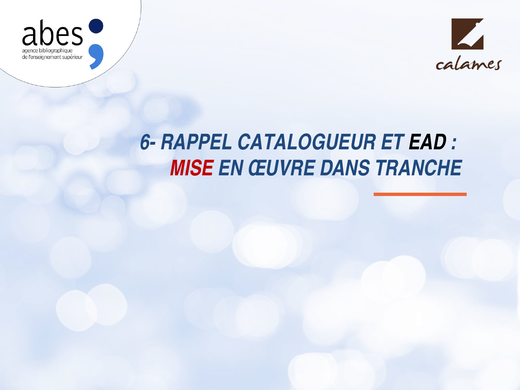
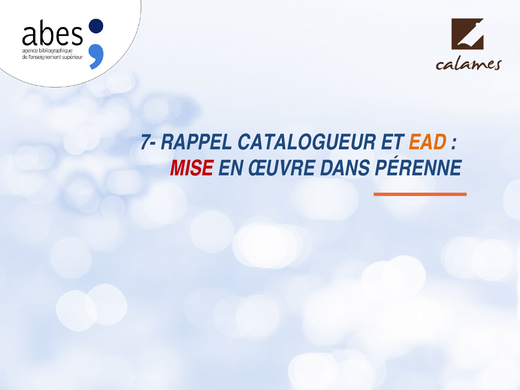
6-: 6- -> 7- (148, 143)
EAD colour: black -> orange (427, 143)
TRANCHE: TRANCHE -> PÉRENNE (418, 169)
